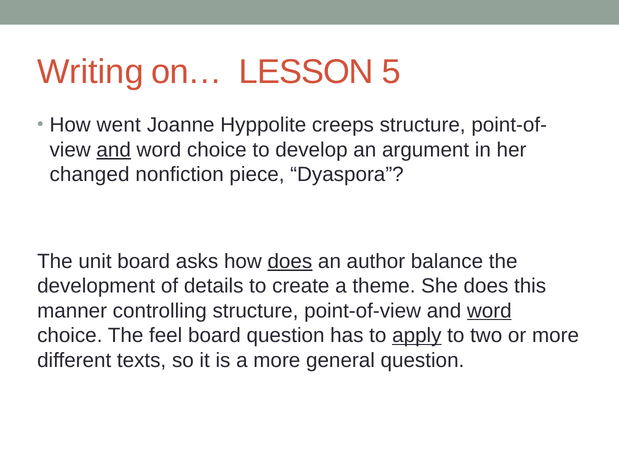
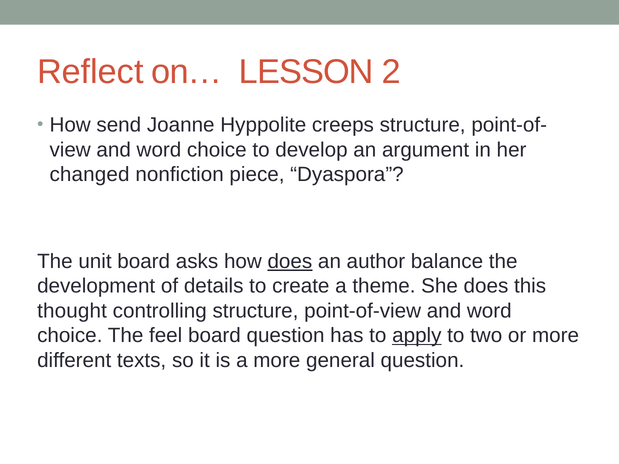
Writing: Writing -> Reflect (90, 72)
5: 5 -> 2 (391, 72)
went: went -> send (119, 125)
and underline: present -> none (114, 150)
manner: manner -> thought (72, 311)
word underline: present -> none (489, 311)
